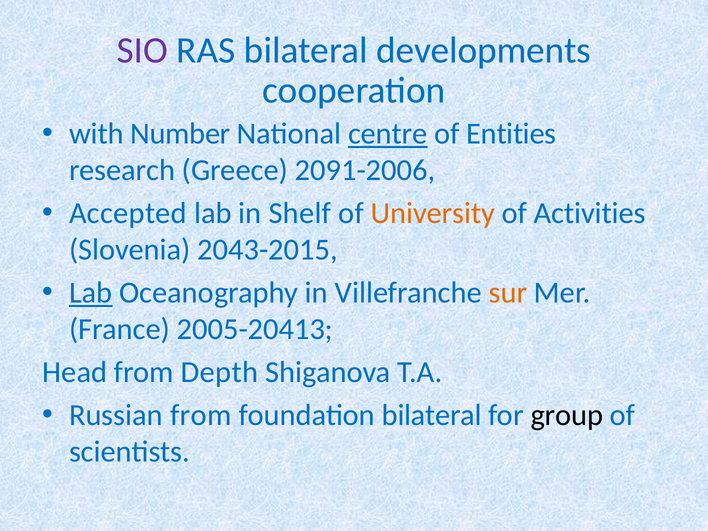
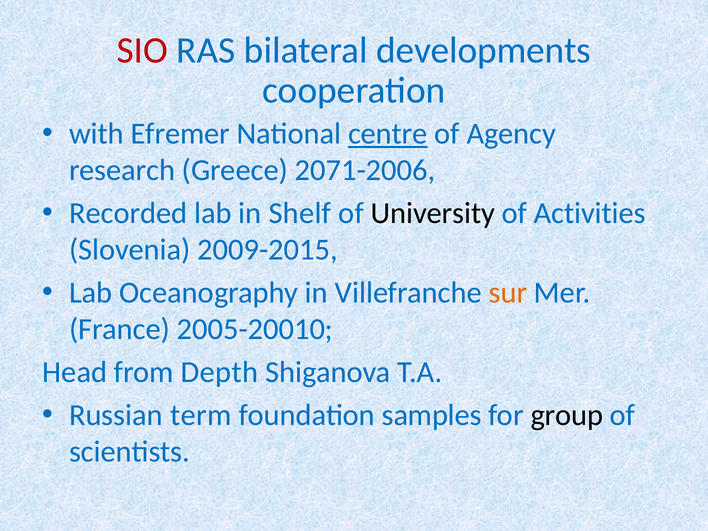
SIO colour: purple -> red (142, 50)
Number: Number -> Efremer (180, 134)
Entities: Entities -> Agency (511, 134)
2091-2006: 2091-2006 -> 2071-2006 (365, 170)
Accepted: Accepted -> Recorded (128, 213)
University colour: orange -> black (433, 213)
2043-2015: 2043-2015 -> 2009-2015 (267, 250)
Lab underline: present -> none (91, 293)
2005-20413: 2005-20413 -> 2005-20010 (255, 329)
Russian from: from -> term (201, 415)
foundation bilateral: bilateral -> samples (432, 415)
